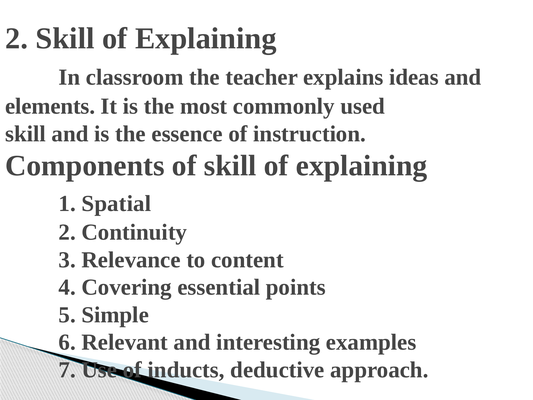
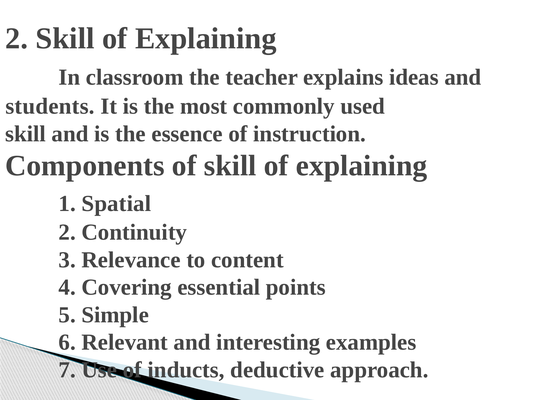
elements: elements -> students (50, 106)
